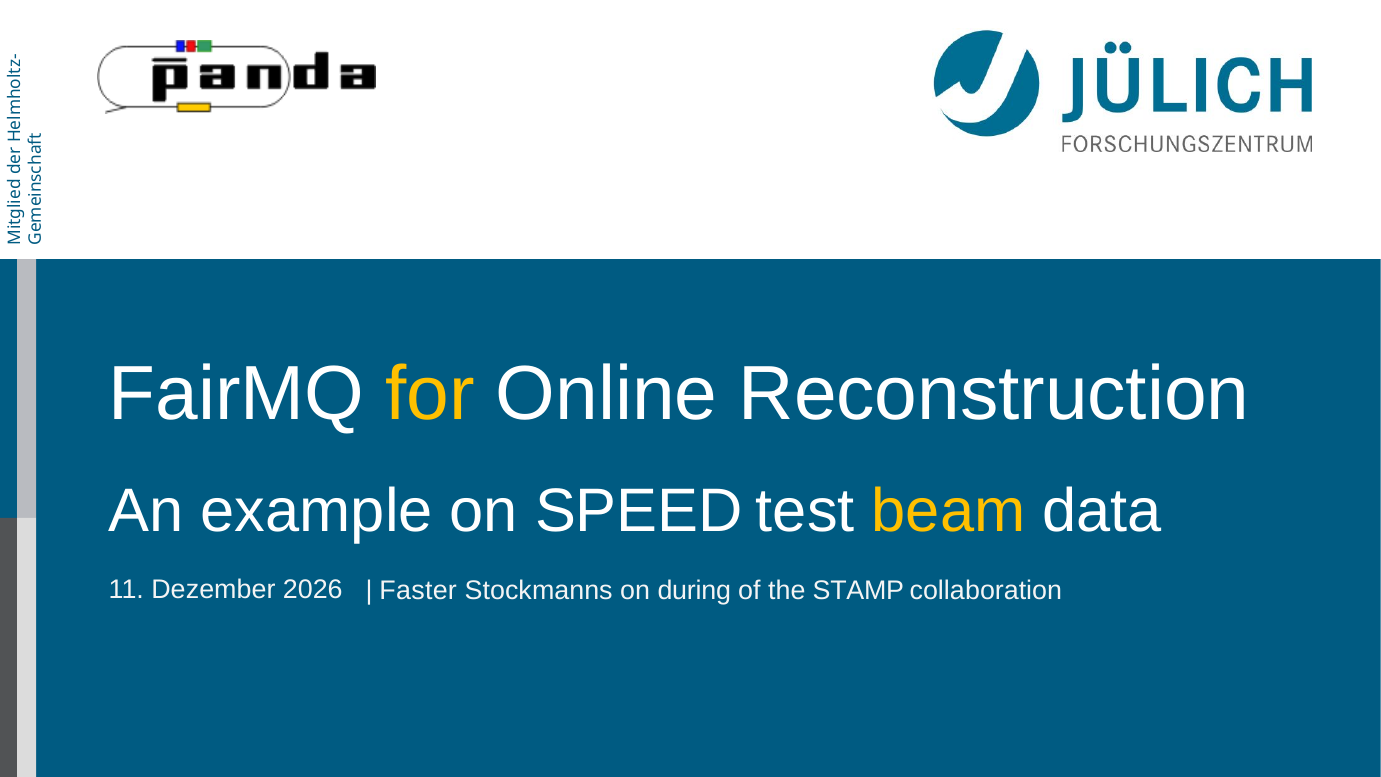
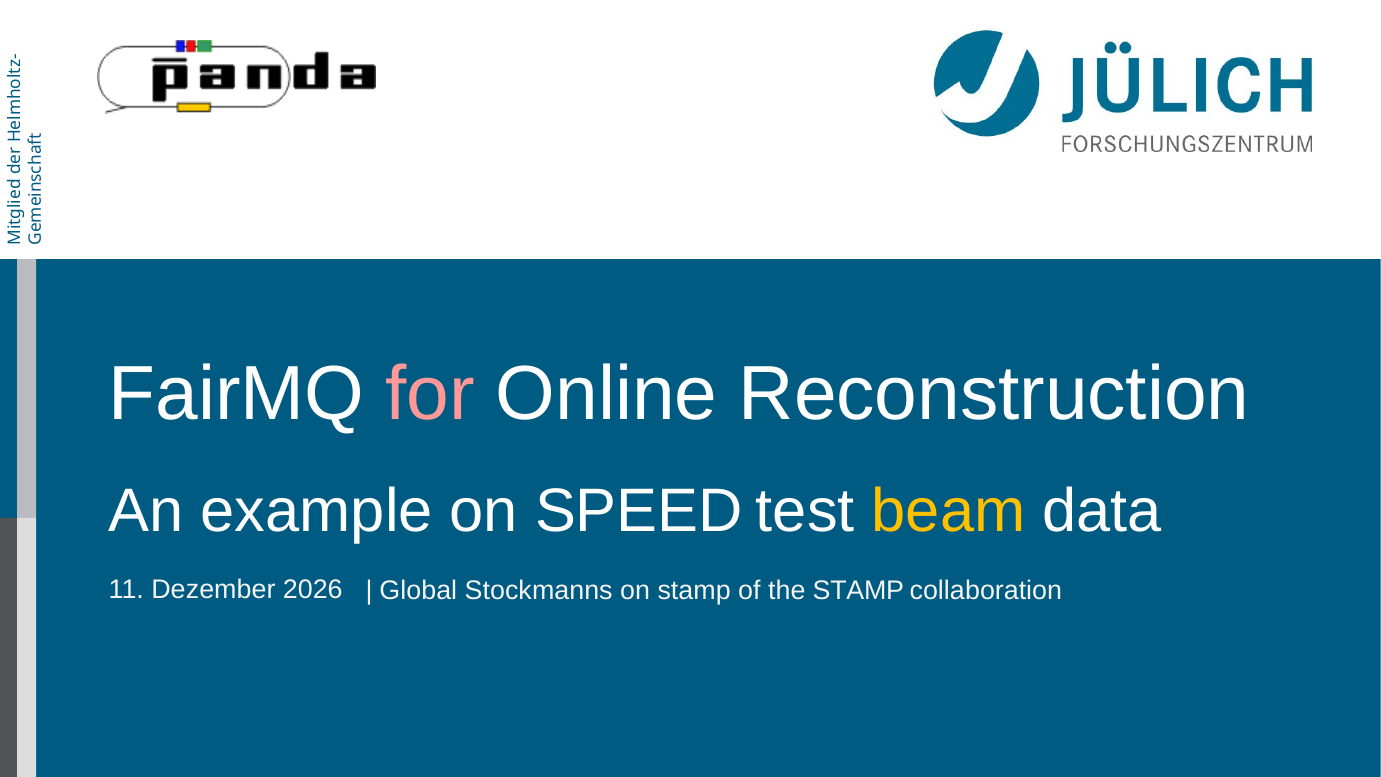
for colour: yellow -> pink (430, 394)
Faster: Faster -> Global (418, 591)
on during: during -> stamp (694, 591)
